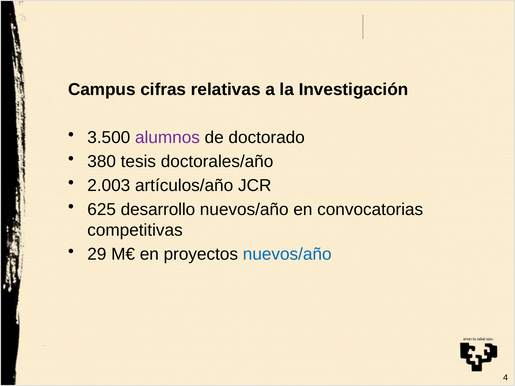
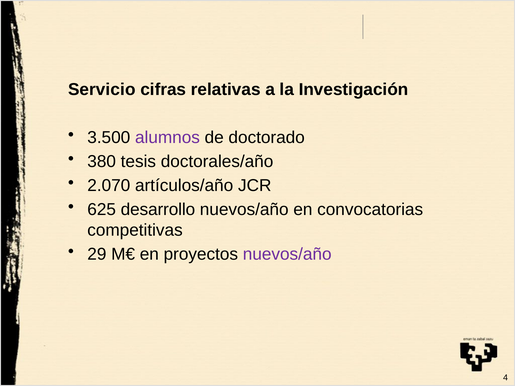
Campus: Campus -> Servicio (102, 90)
2.003: 2.003 -> 2.070 (109, 186)
nuevos/año colour: blue -> purple (287, 254)
